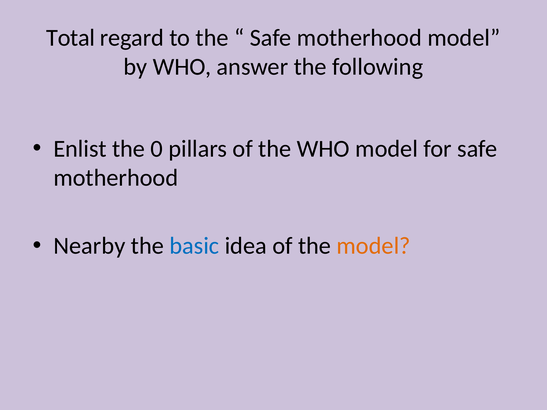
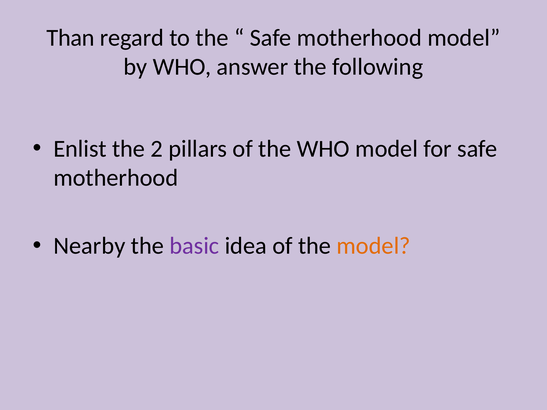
Total: Total -> Than (71, 38)
0: 0 -> 2 (157, 149)
basic colour: blue -> purple (194, 246)
